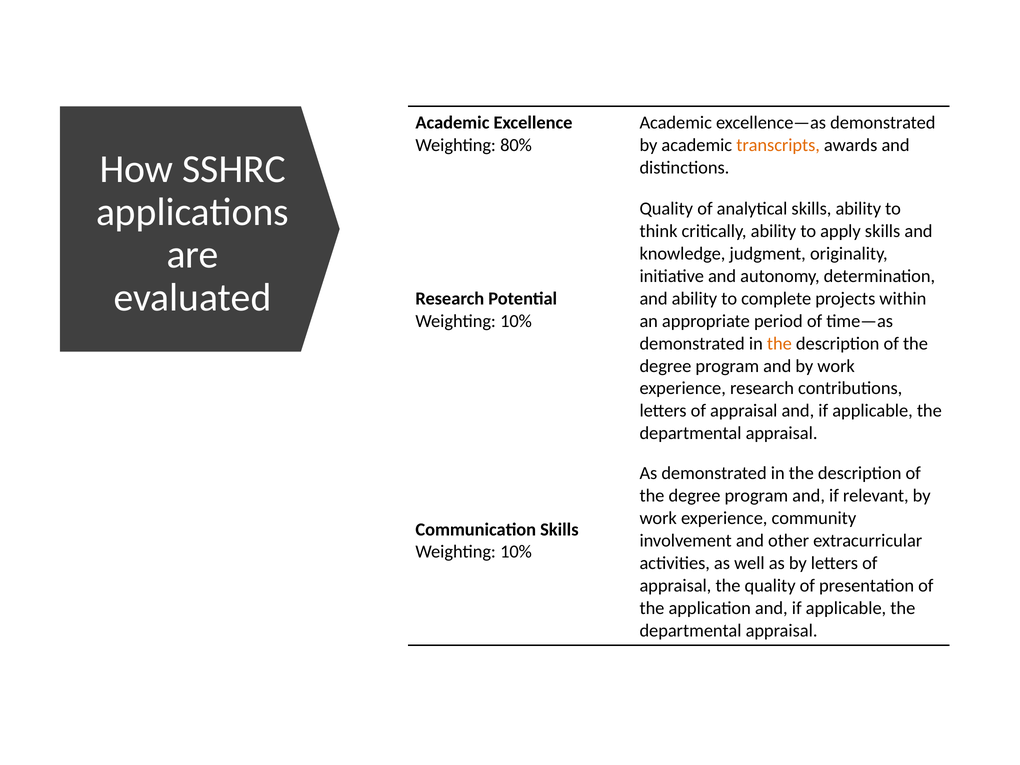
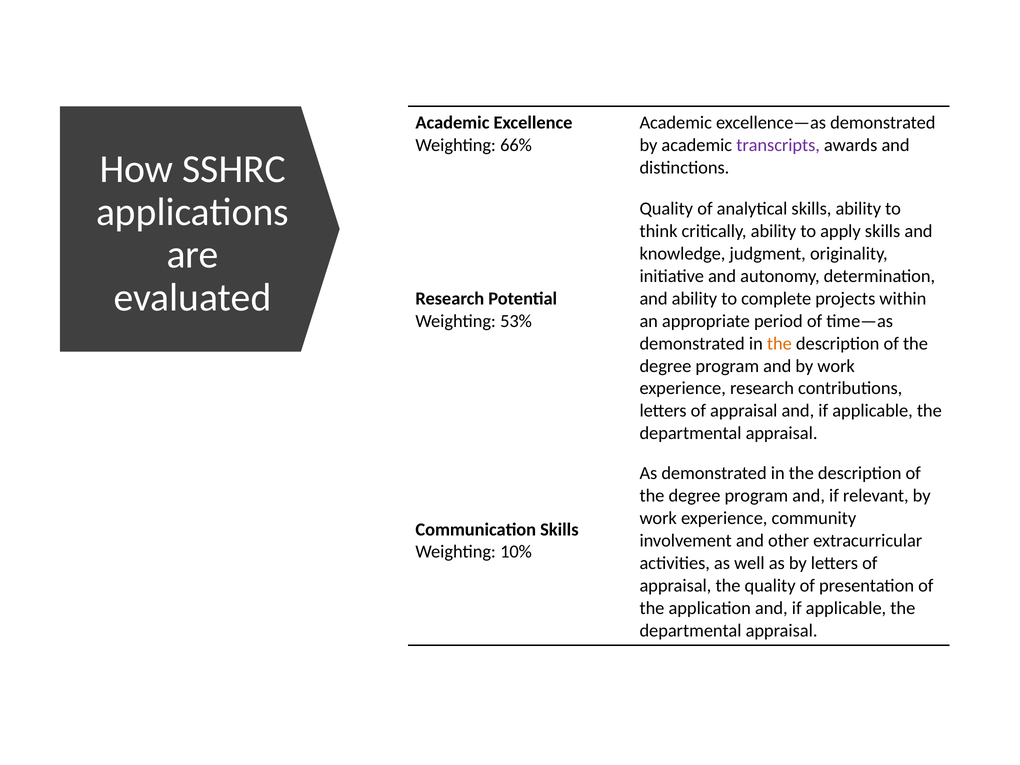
80%: 80% -> 66% (516, 145)
transcripts colour: orange -> purple (778, 145)
10%: 10% -> 53% (516, 321)
